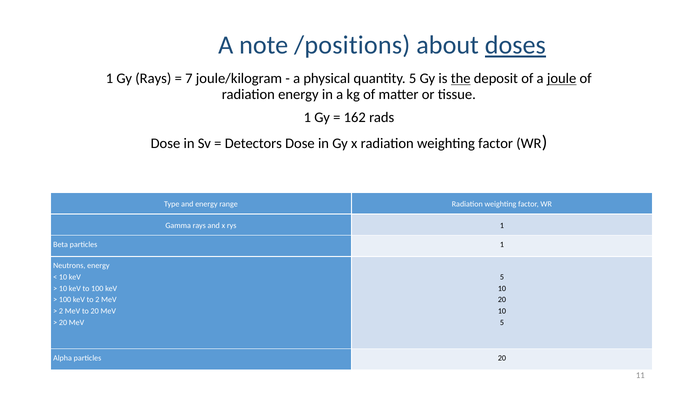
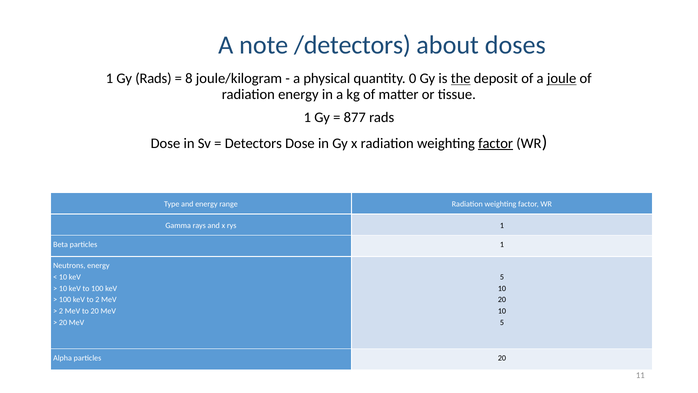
/positions: /positions -> /detectors (352, 45)
doses underline: present -> none (515, 45)
Gy Rays: Rays -> Rads (153, 78)
7: 7 -> 8 (189, 78)
quantity 5: 5 -> 0 (413, 78)
162: 162 -> 877 (355, 117)
factor underline: none -> present (496, 143)
